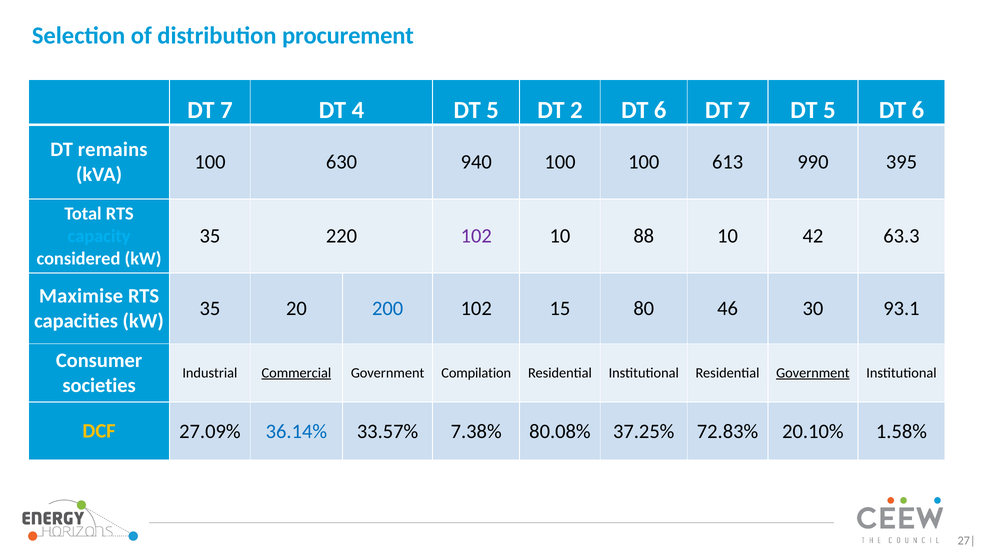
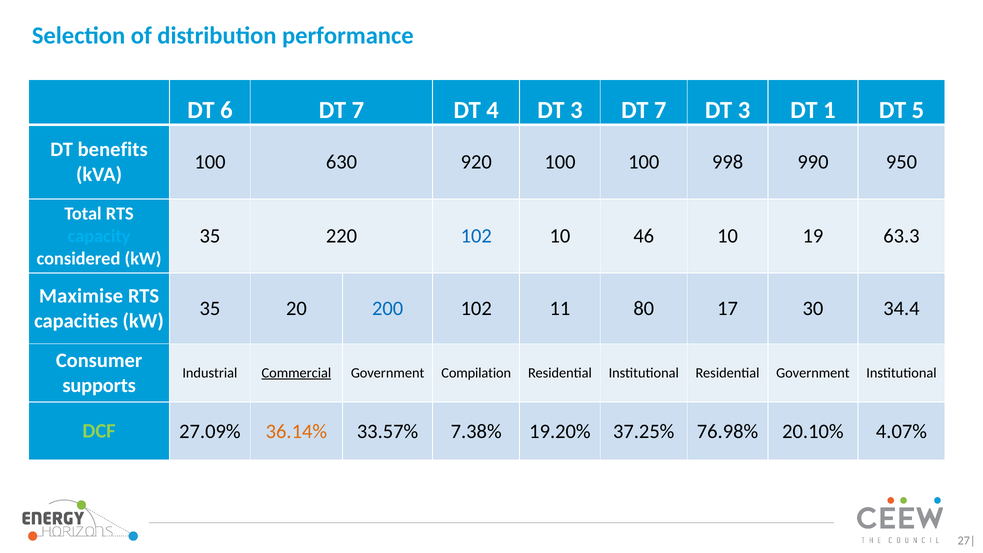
procurement: procurement -> performance (348, 36)
7: 7 -> 6 (226, 110)
4: 4 -> 7 (358, 110)
5: 5 -> 4 (493, 110)
2: 2 -> 3 (576, 110)
6: 6 -> 7 (660, 110)
7: 7 -> 3 (744, 110)
5: 5 -> 1 (829, 110)
6: 6 -> 5 (918, 110)
remains: remains -> benefits (113, 149)
940: 940 -> 920 (476, 162)
613: 613 -> 998 (728, 162)
395: 395 -> 950 (901, 162)
102 colour: purple -> blue (476, 236)
88: 88 -> 46 (644, 236)
42: 42 -> 19 (813, 236)
15: 15 -> 11 (560, 309)
46: 46 -> 17 (728, 309)
93.1: 93.1 -> 34.4 (901, 309)
Government underline: present -> none (813, 373)
societies: societies -> supports (99, 386)
DCF colour: yellow -> light green (99, 431)
36.14% colour: blue -> orange (296, 431)
80.08%: 80.08% -> 19.20% (560, 431)
72.83%: 72.83% -> 76.98% (728, 431)
1.58%: 1.58% -> 4.07% (901, 431)
